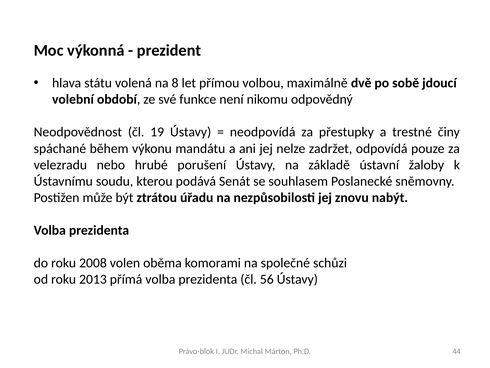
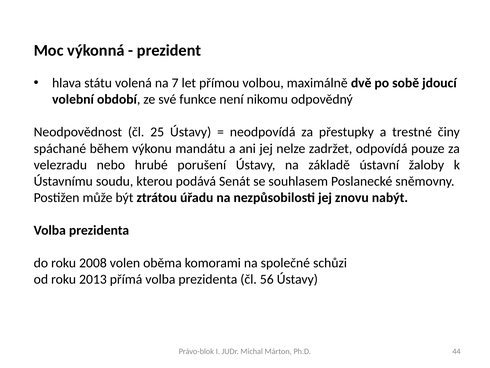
8: 8 -> 7 (175, 83)
19: 19 -> 25 (157, 132)
